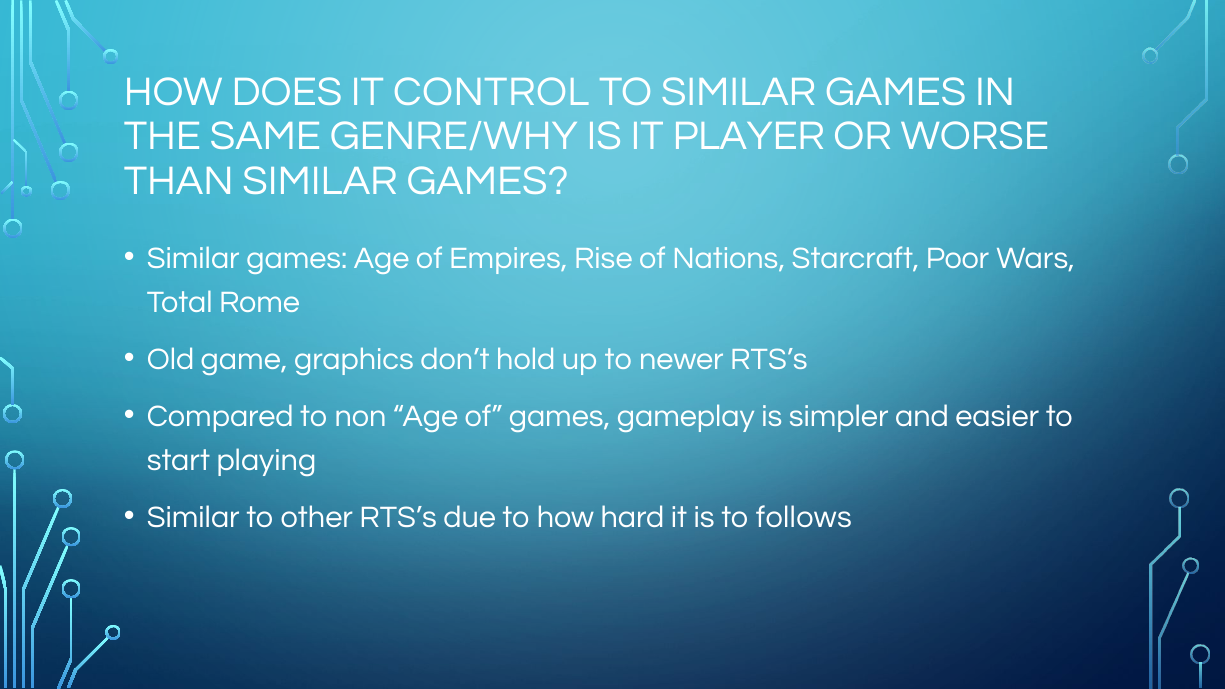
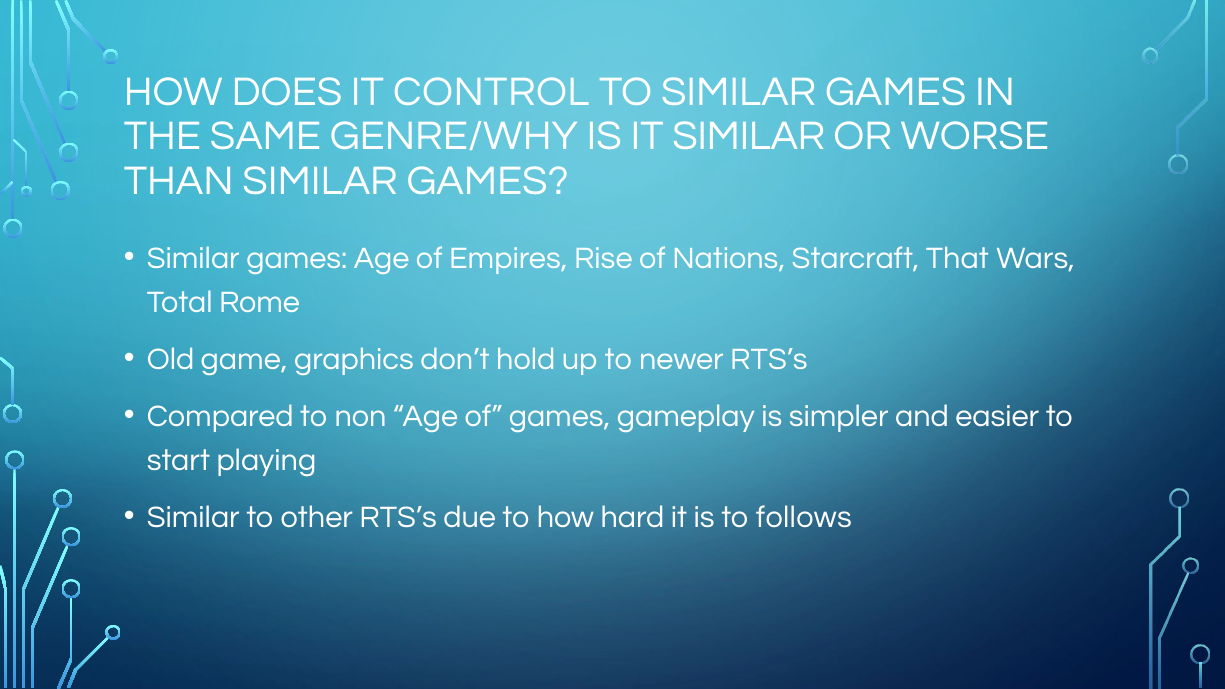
IT PLAYER: PLAYER -> SIMILAR (749, 136)
Poor: Poor -> That (957, 258)
